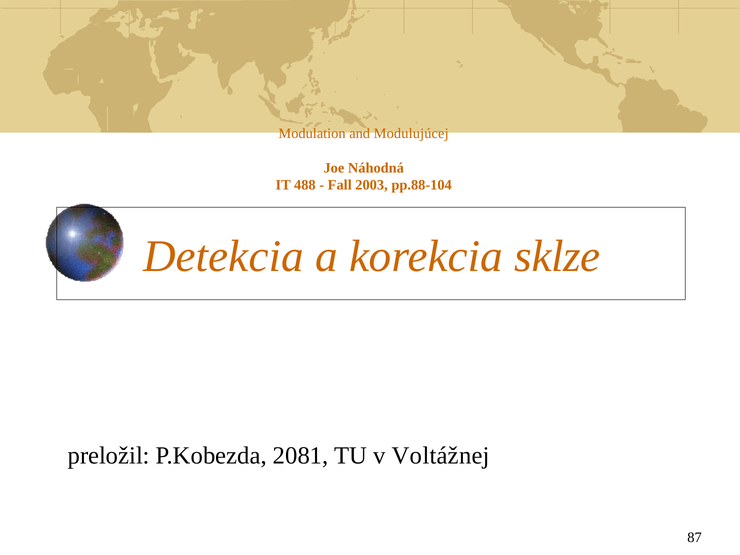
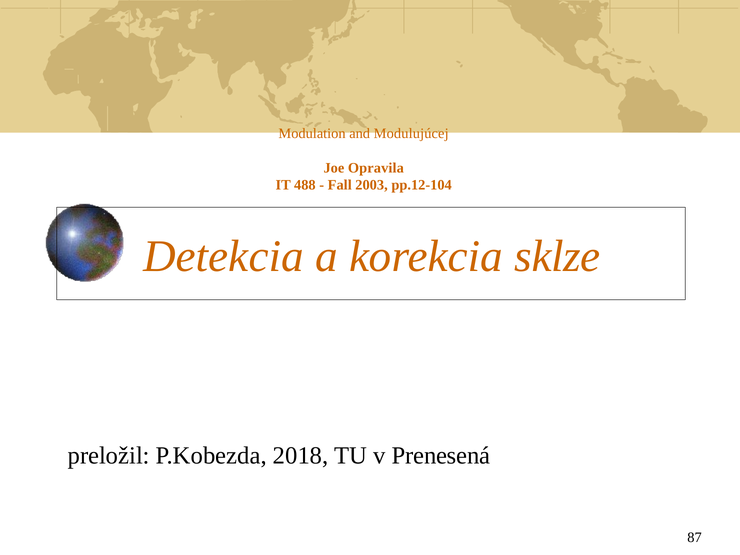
Náhodná: Náhodná -> Opravila (376, 168)
pp.88-104: pp.88-104 -> pp.12-104 (422, 185)
2081: 2081 -> 2018 (301, 455)
Voltážnej: Voltážnej -> Prenesená (441, 455)
